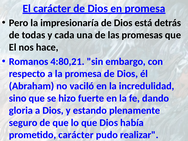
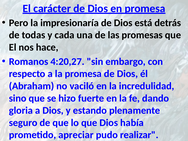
4:80,21: 4:80,21 -> 4:20,27 (68, 62)
prometido carácter: carácter -> apreciar (76, 135)
